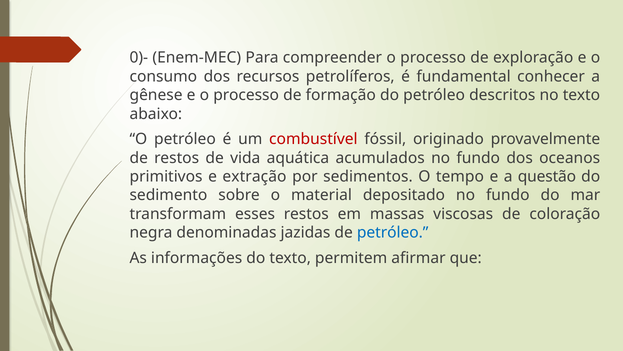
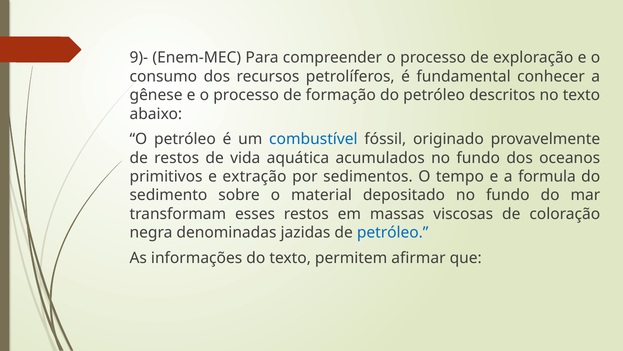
0)-: 0)- -> 9)- (139, 58)
combustível colour: red -> blue (313, 139)
questão: questão -> formula (547, 176)
